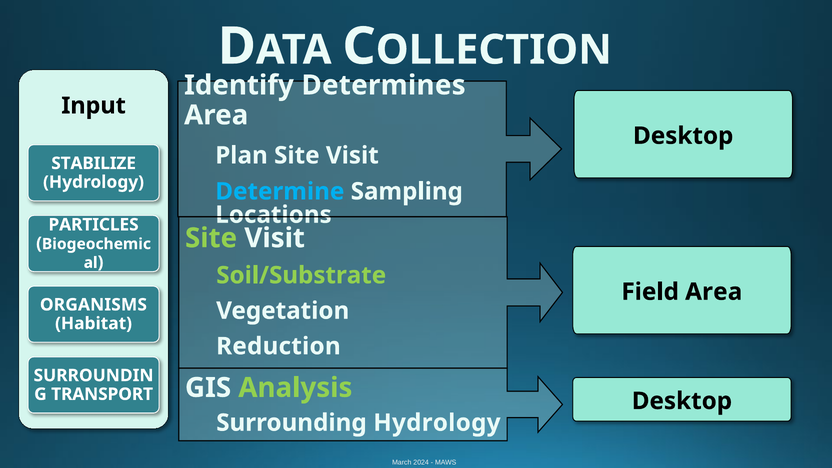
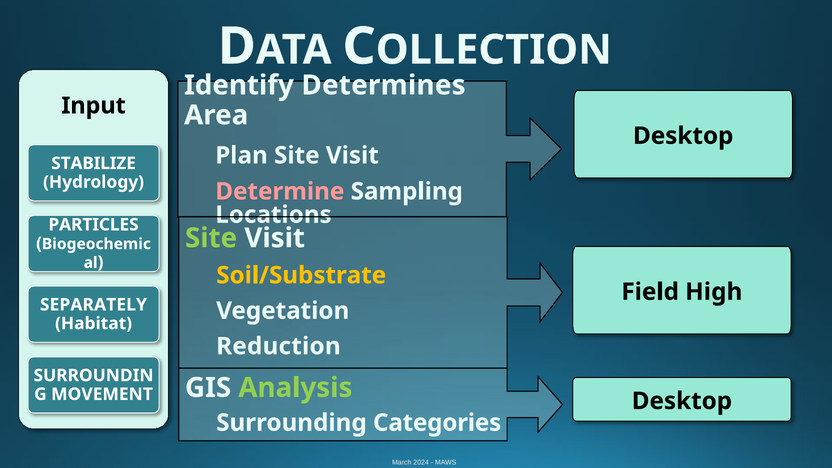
Determine colour: light blue -> pink (280, 191)
Soil/Substrate colour: light green -> yellow (301, 275)
Field Area: Area -> High (714, 292)
ORGANISMS: ORGANISMS -> SEPARATELY (93, 305)
TRANSPORT: TRANSPORT -> MOVEMENT (102, 394)
Surrounding Hydrology: Hydrology -> Categories (437, 423)
